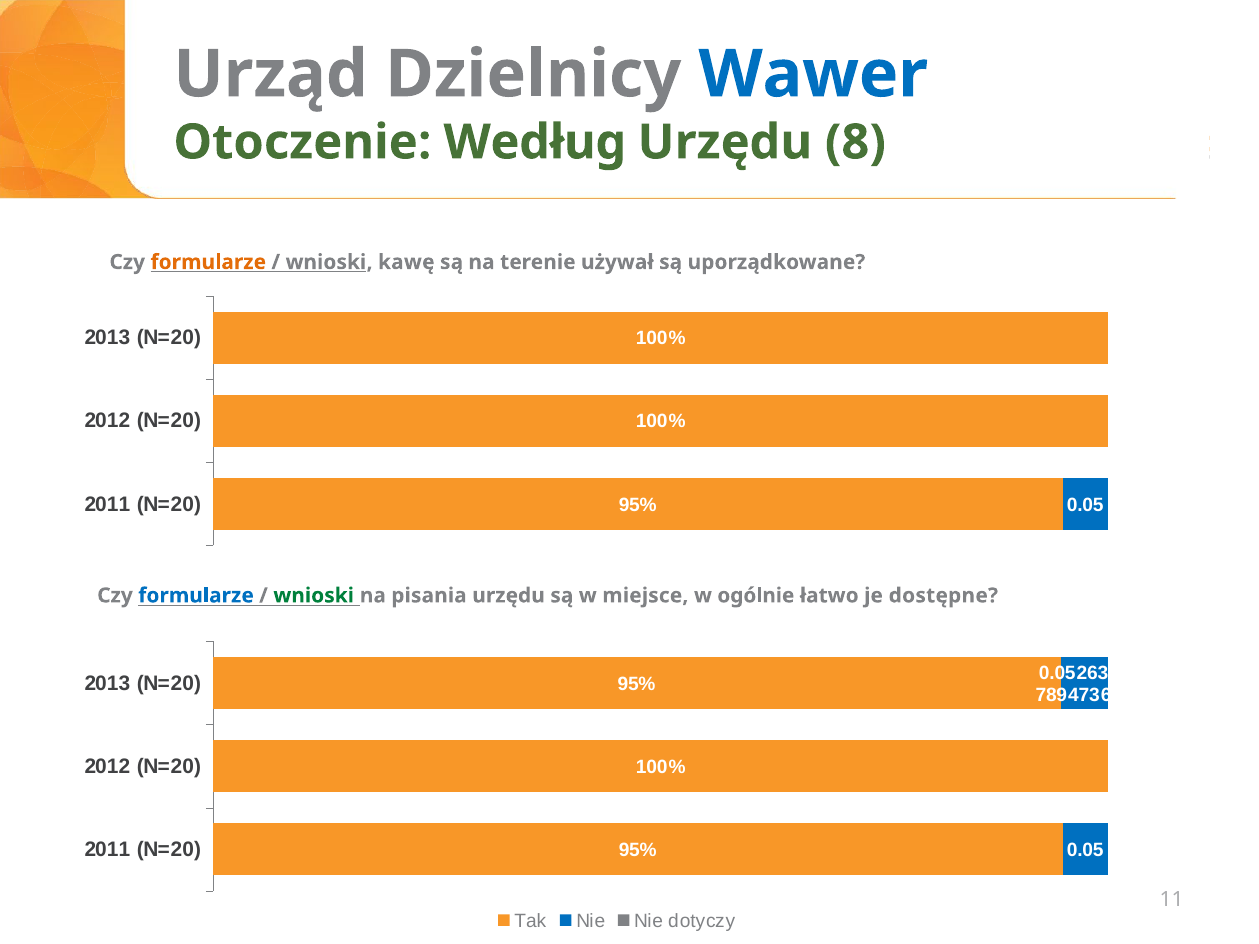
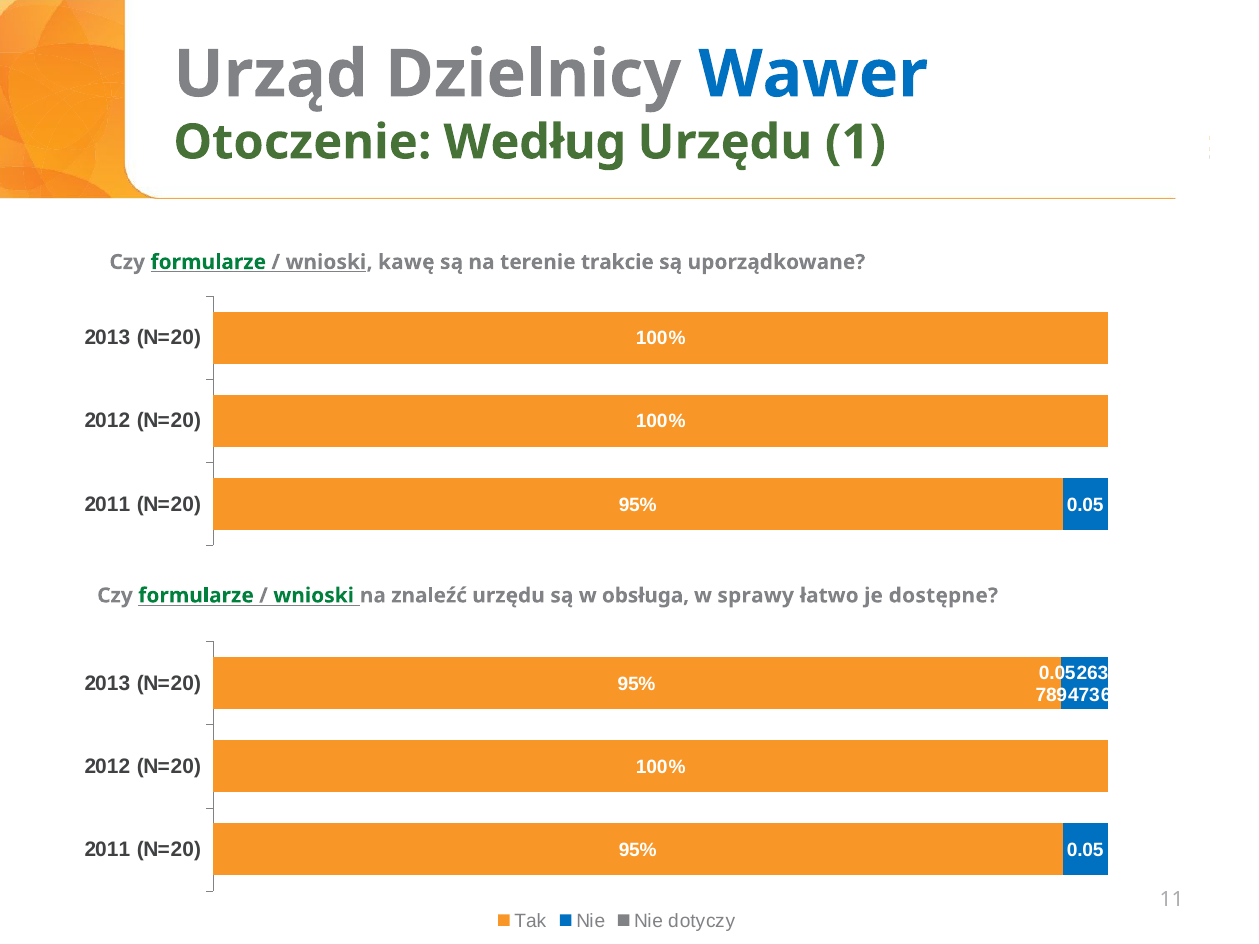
8: 8 -> 1 (855, 142)
formularze colour: orange -> green (208, 262)
używał: używał -> trakcie (617, 262)
formularze colour: blue -> green (196, 596)
pisania: pisania -> znaleźć (429, 596)
miejsce: miejsce -> obsługa (645, 596)
ogólnie: ogólnie -> sprawy (756, 596)
